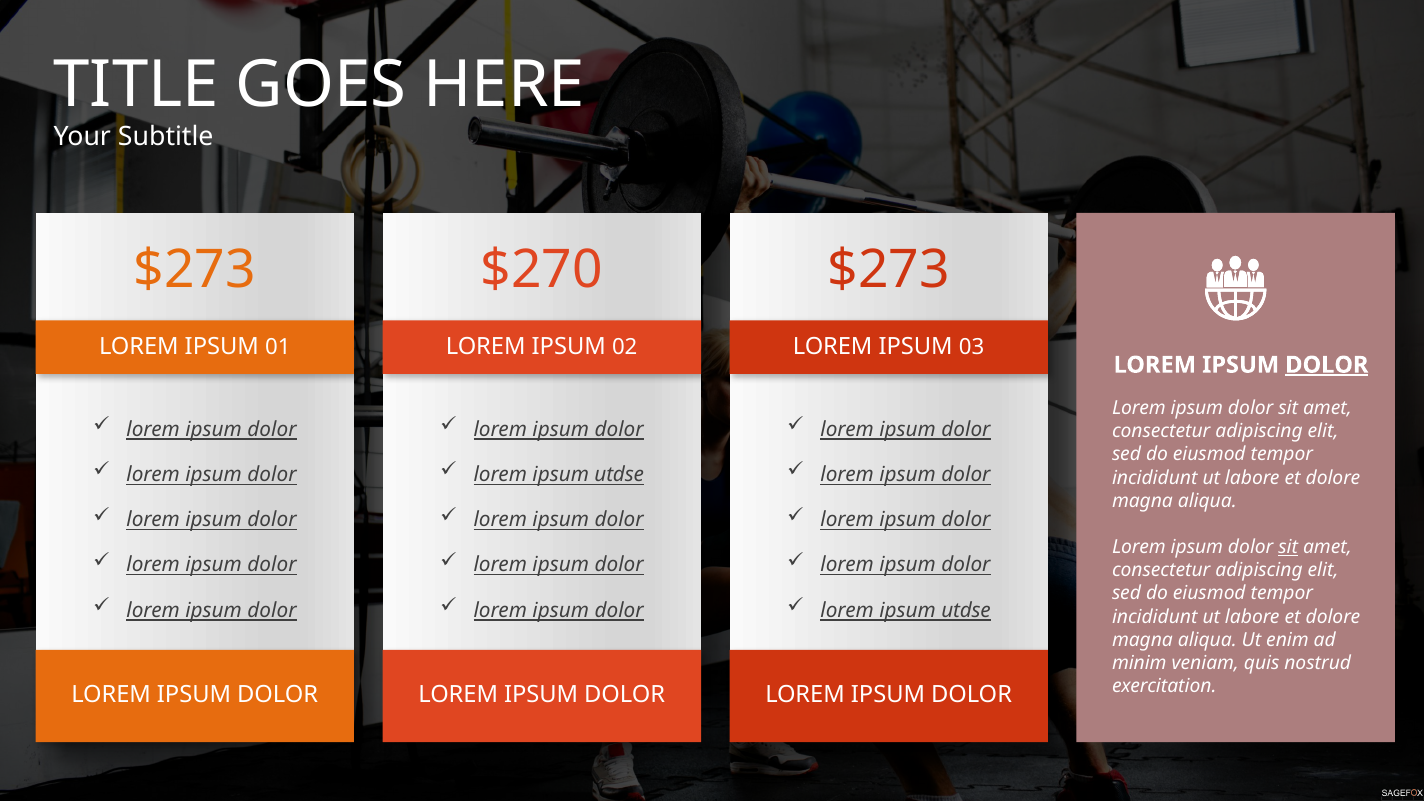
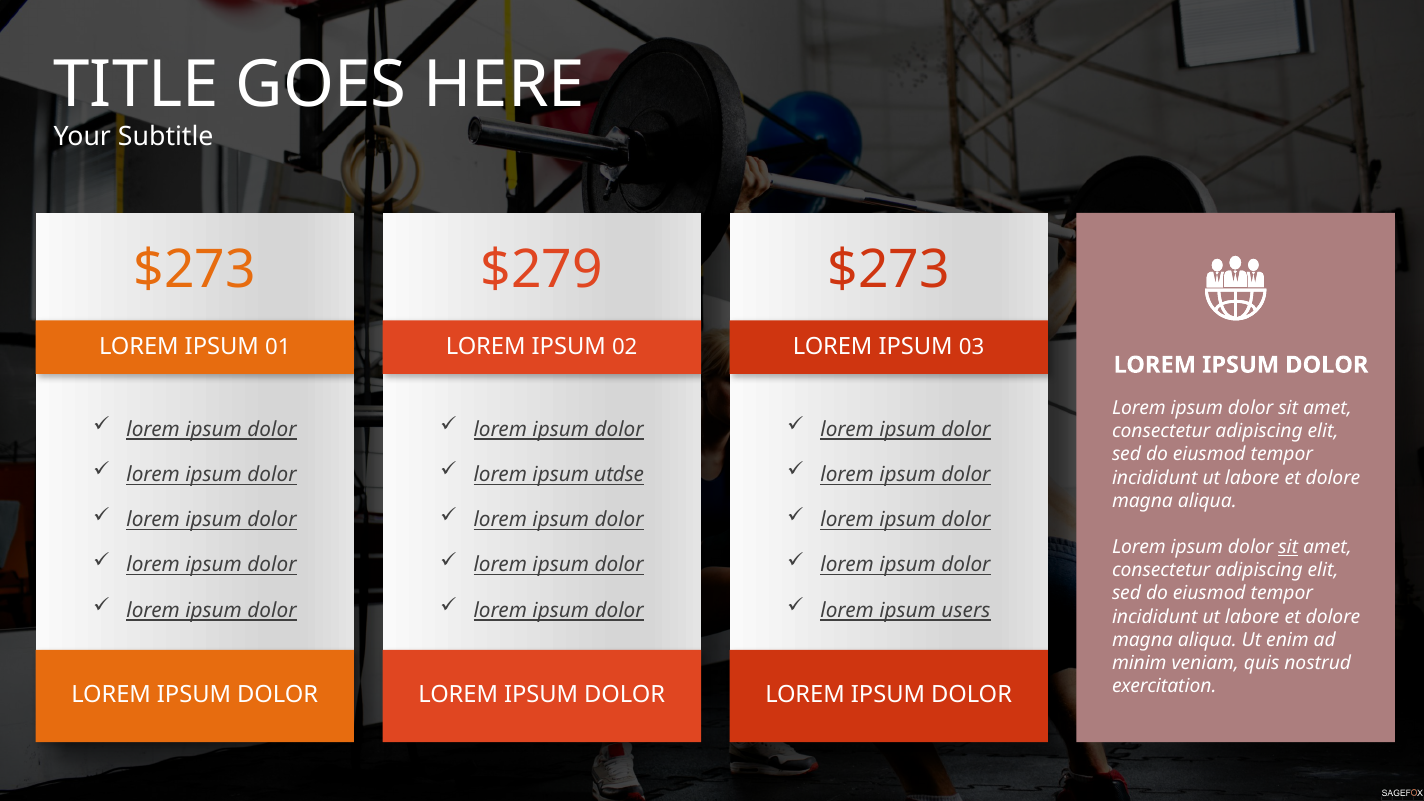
$270: $270 -> $279 (542, 270)
DOLOR underline: present -> none (1327, 365)
utdse: utdse -> users (966, 610)
